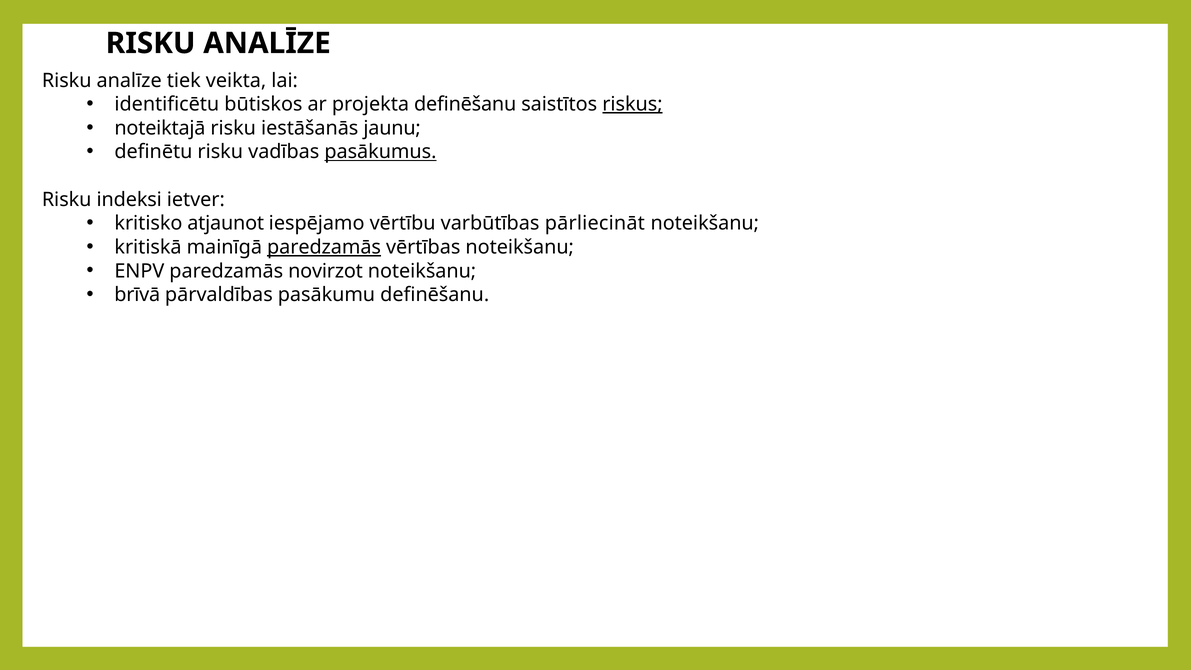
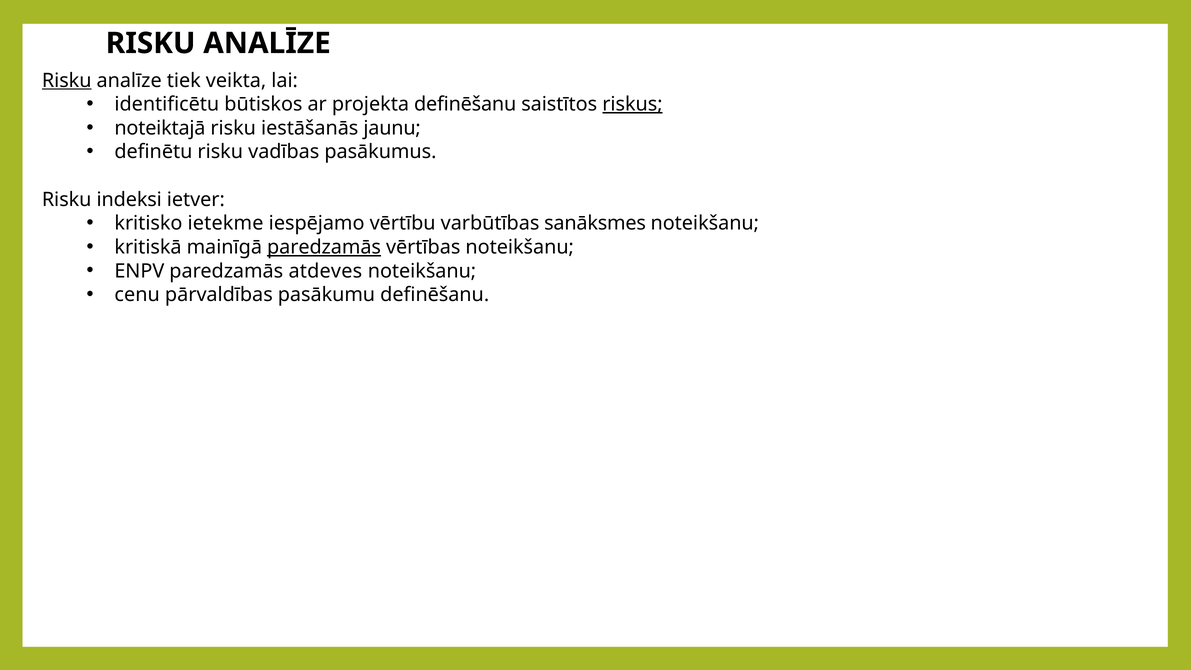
Risku underline: none -> present (67, 80)
pasākumus underline: present -> none (380, 152)
atjaunot: atjaunot -> ietekme (226, 223)
pārliecināt: pārliecināt -> sanāksmes (595, 223)
novirzot: novirzot -> atdeves (325, 271)
brīvā: brīvā -> cenu (137, 295)
